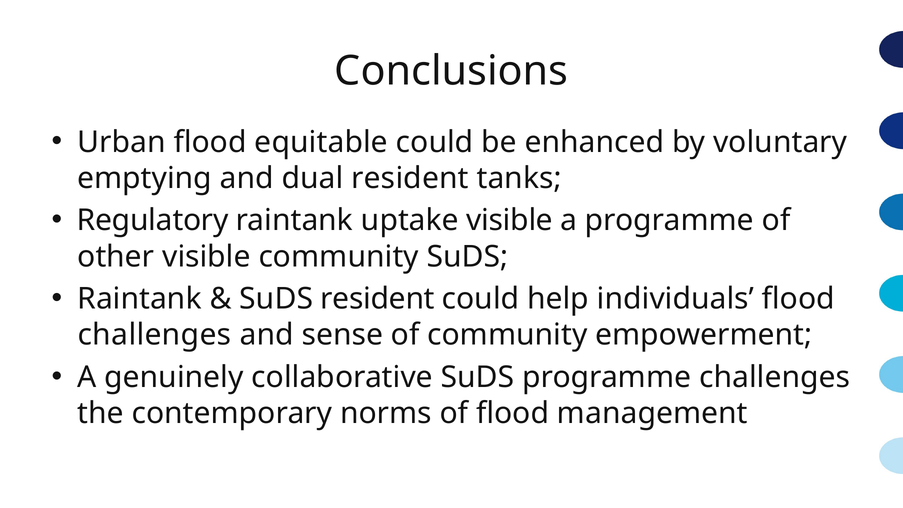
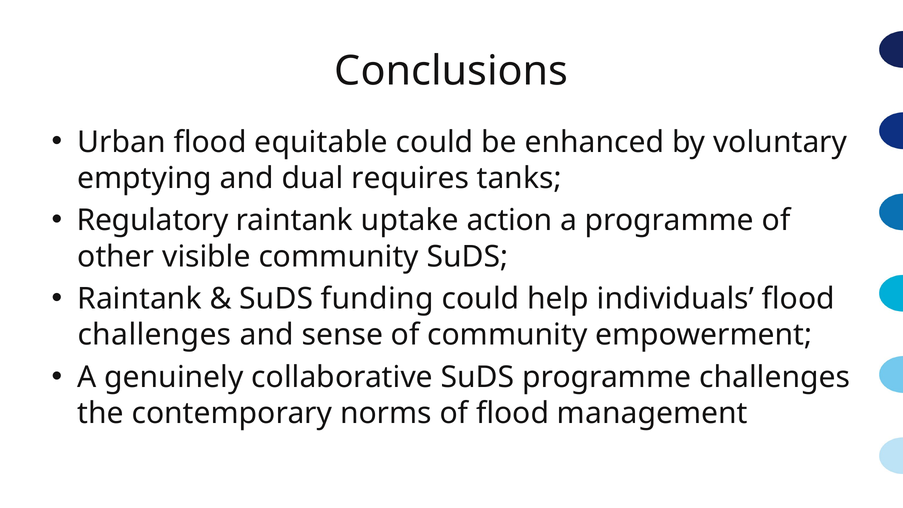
dual resident: resident -> requires (410, 178)
uptake visible: visible -> action (510, 220)
SuDS resident: resident -> funding (377, 299)
